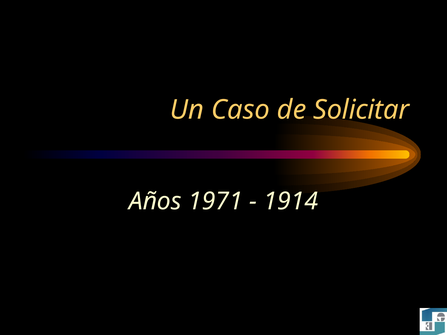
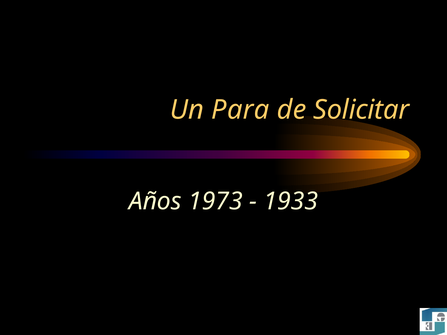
Caso: Caso -> Para (240, 110)
1971: 1971 -> 1973 (215, 201)
1914: 1914 -> 1933 (291, 201)
